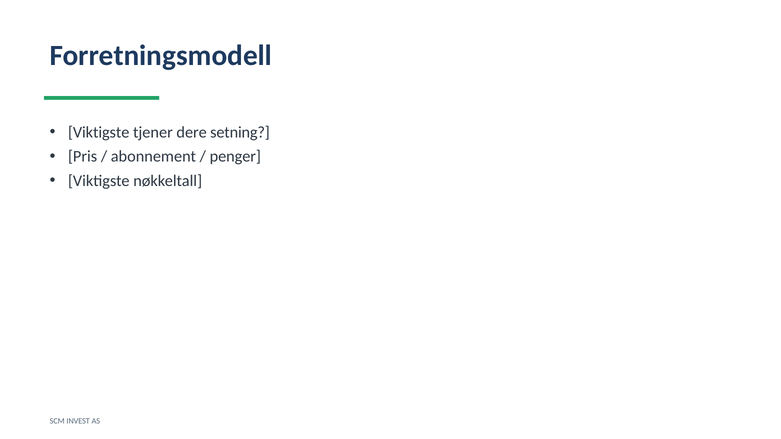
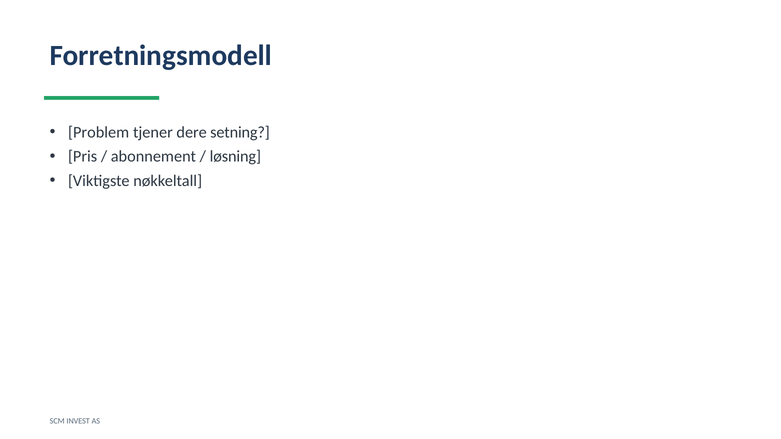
Viktigste: Viktigste -> Problem (99, 132)
penger: penger -> løsning (235, 157)
